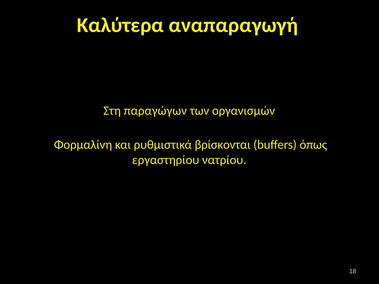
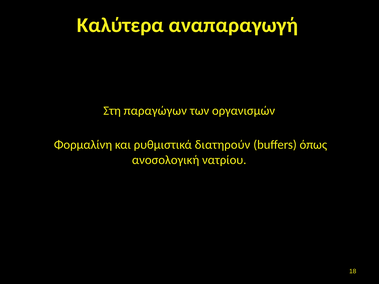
βρίσκονται: βρίσκονται -> διατηρούν (223, 145)
εργαστηρίου: εργαστηρίου -> ανοσολογική (166, 160)
